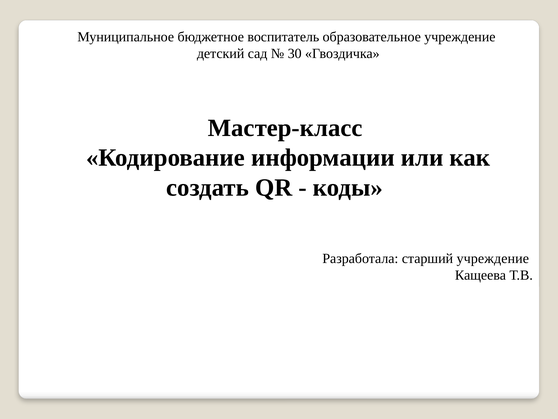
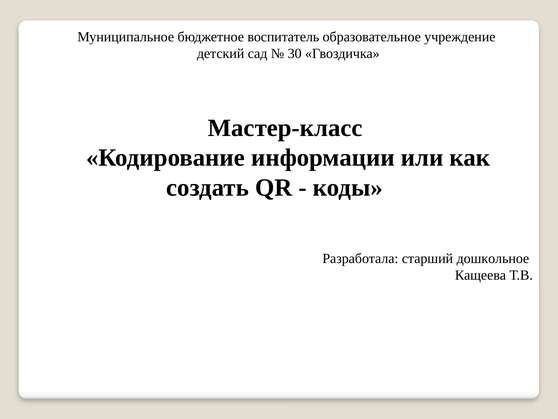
старший учреждение: учреждение -> дошкольное (493, 258)
